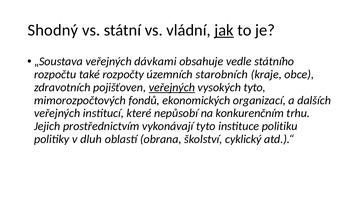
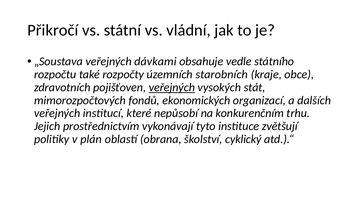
Shodný: Shodný -> Přikročí (53, 30)
jak underline: present -> none (224, 30)
vysokých tyto: tyto -> stát (255, 87)
politiku: politiku -> zvětšují (280, 126)
dluh: dluh -> plán (91, 139)
